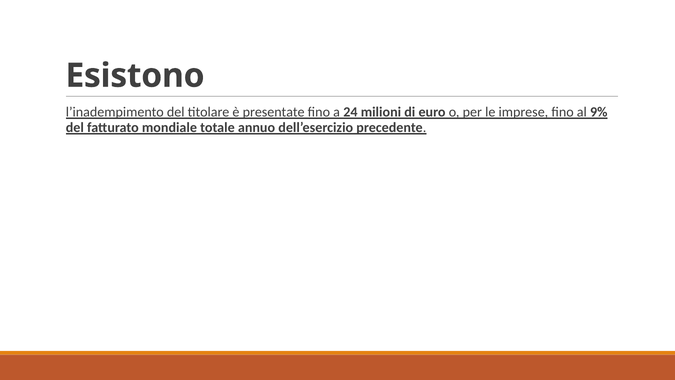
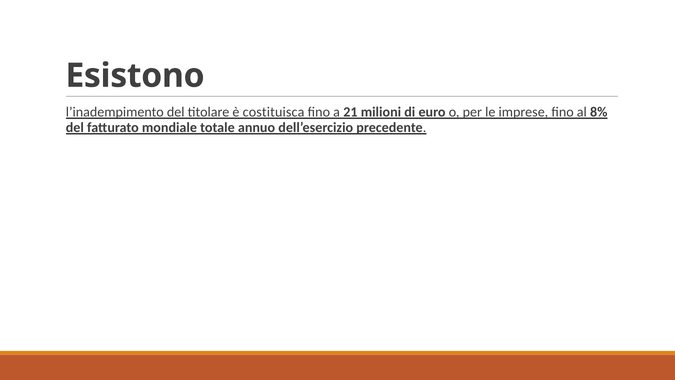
presentate: presentate -> costituisca (274, 112)
24: 24 -> 21 (350, 112)
9%: 9% -> 8% (599, 112)
